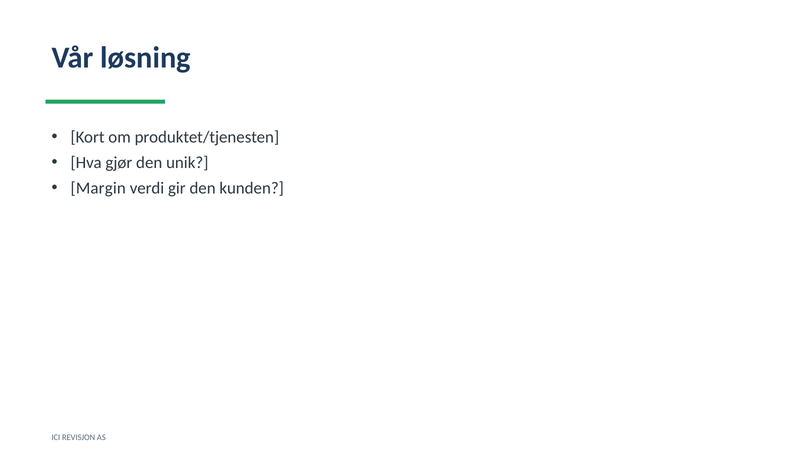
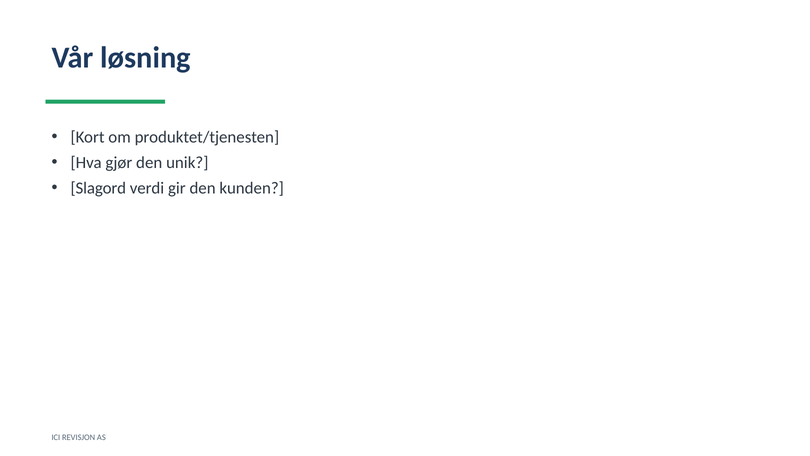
Margin: Margin -> Slagord (98, 188)
